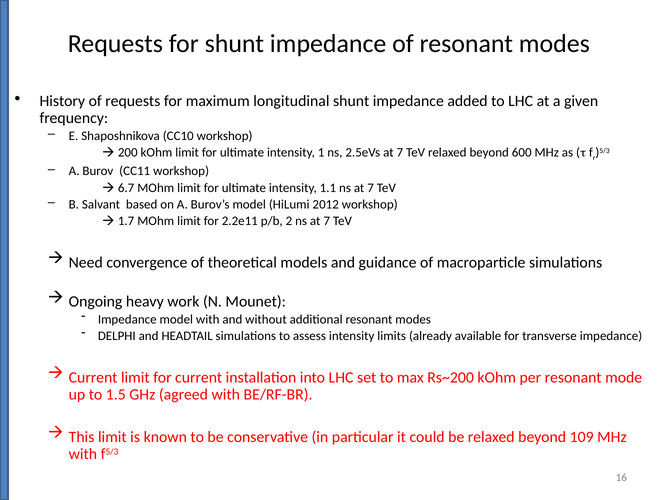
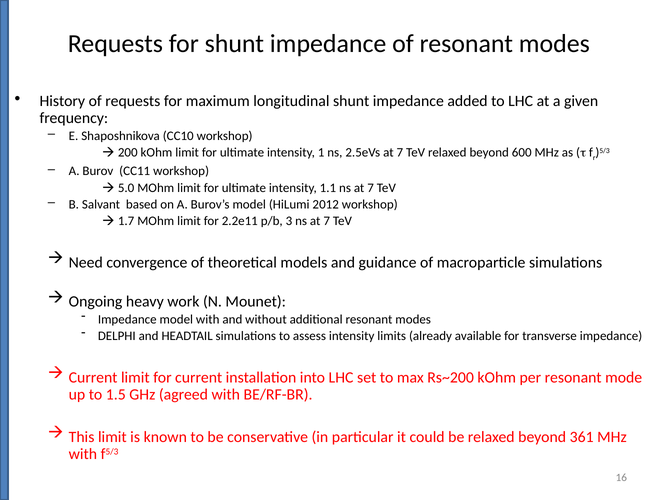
6.7: 6.7 -> 5.0 (126, 188)
2: 2 -> 3 (289, 221)
109: 109 -> 361 (582, 437)
